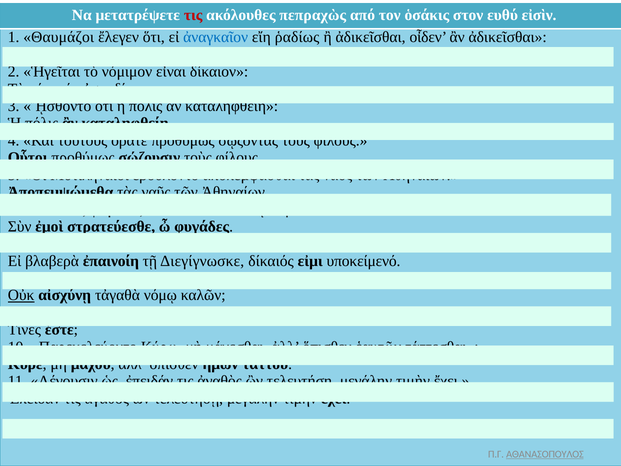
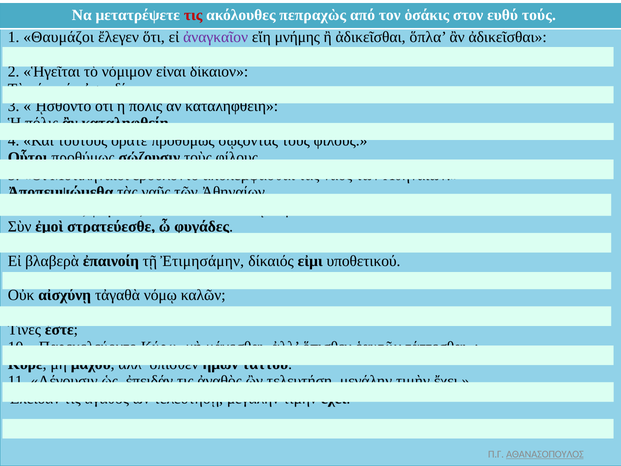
εἰσὶν: εἰσὶν -> τούς (539, 15)
ἀναγκαῖον colour: blue -> purple (216, 37)
ῥαδίως: ῥαδίως -> μνήμης (297, 37)
οἶδεν: οἶδεν -> ὅπλα (428, 37)
Διεγίγνωσκε: Διεγίγνωσκε -> Ἐτιμησάμην (202, 261)
υποκείμενό: υποκείμενό -> υποθετικού (364, 261)
Οὐκ underline: present -> none (21, 295)
